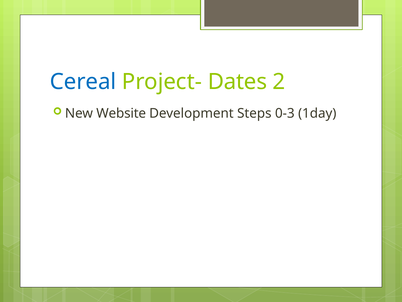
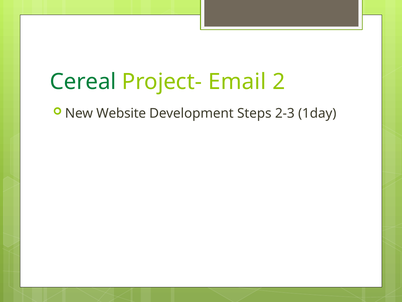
Cereal colour: blue -> green (83, 82)
Dates: Dates -> Email (237, 82)
0-3: 0-3 -> 2-3 (285, 113)
